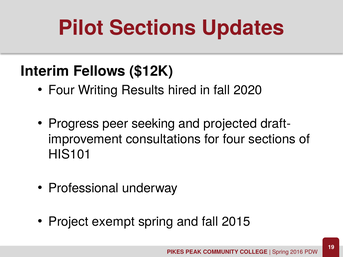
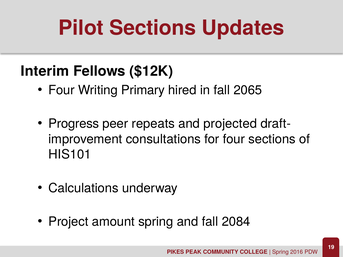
Results: Results -> Primary (143, 90)
2020: 2020 -> 2065 (248, 90)
seeking: seeking -> repeats (153, 124)
Professional: Professional -> Calculations (83, 188)
exempt: exempt -> amount (113, 222)
2015: 2015 -> 2084 (236, 222)
